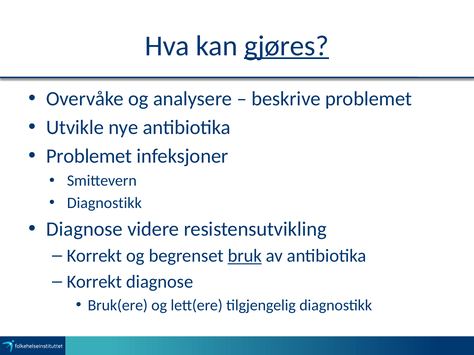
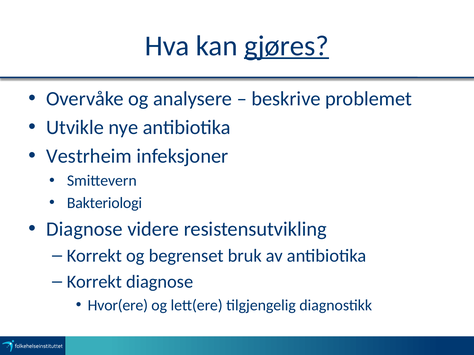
Problemet: Problemet -> Vestrheim (89, 156)
Diagnostikk: Diagnostikk -> Bakteriologi (104, 203)
bruk underline: present -> none (245, 256)
Bruk(ere: Bruk(ere -> Hvor(ere (118, 306)
